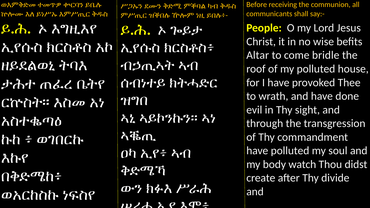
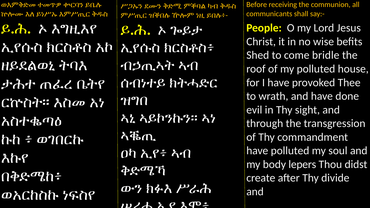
Altar: Altar -> Shed (258, 55)
watch: watch -> lepers (302, 164)
